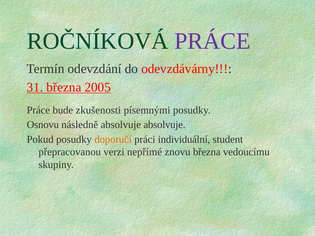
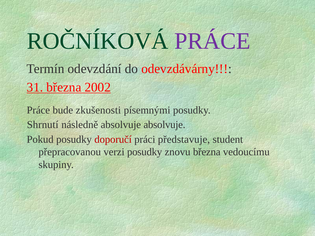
2005: 2005 -> 2002 (98, 87)
Osnovu: Osnovu -> Shrnutí (43, 125)
doporučí colour: orange -> red (113, 140)
individuální: individuální -> představuje (184, 140)
verzi nepřímé: nepřímé -> posudky (145, 152)
